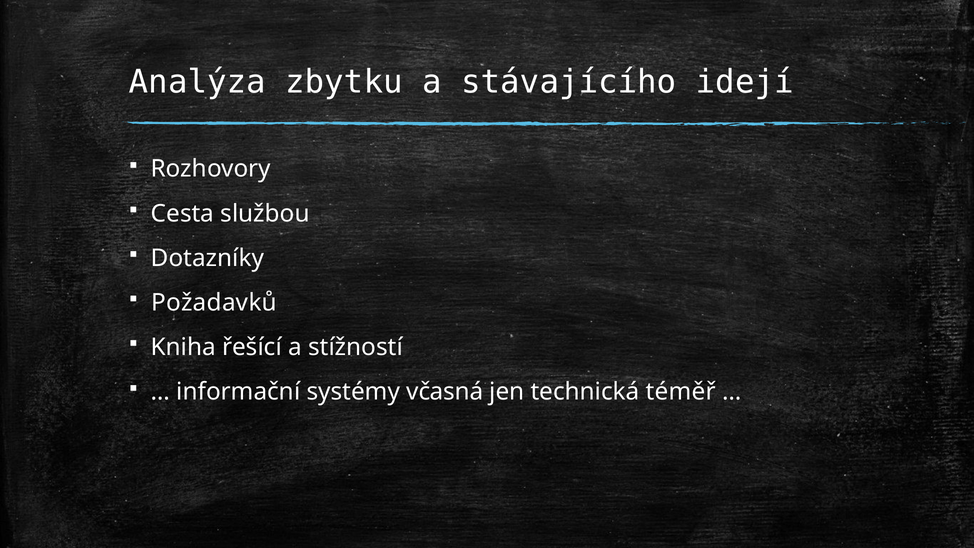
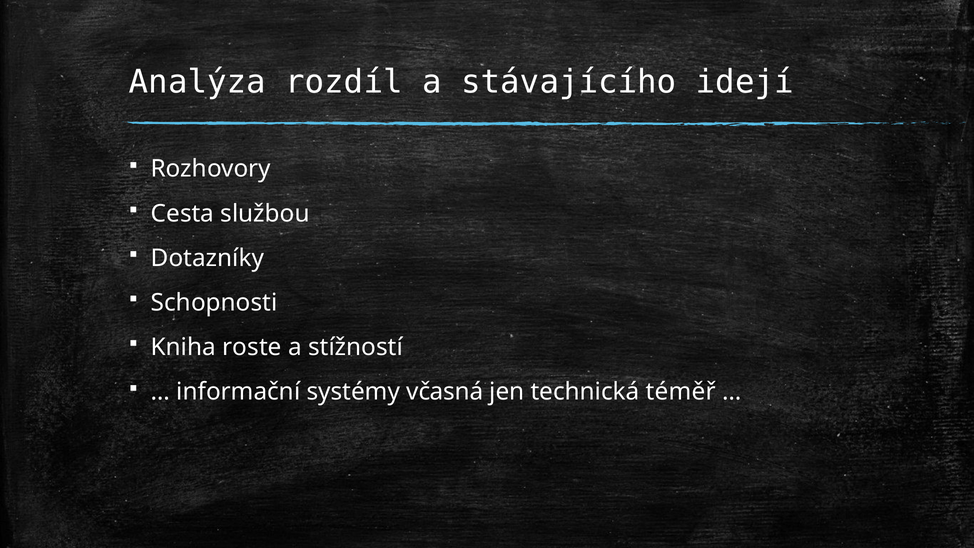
zbytku: zbytku -> rozdíl (344, 82)
Požadavků: Požadavků -> Schopnosti (214, 303)
řešící: řešící -> roste (252, 347)
